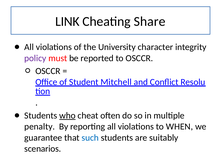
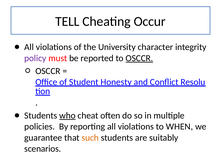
LINK: LINK -> TELL (67, 21)
Share: Share -> Occur (150, 21)
OSCCR underline: none -> present (139, 58)
Mitchell: Mitchell -> Honesty (116, 82)
penalty: penalty -> policies (40, 126)
such colour: blue -> orange (90, 137)
